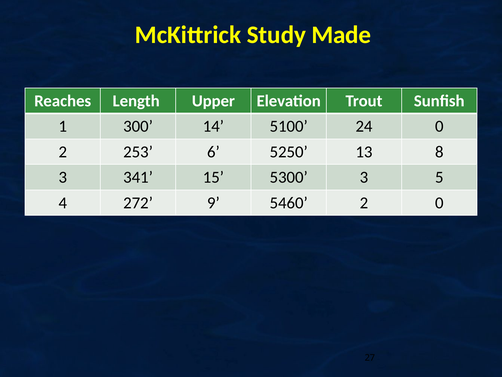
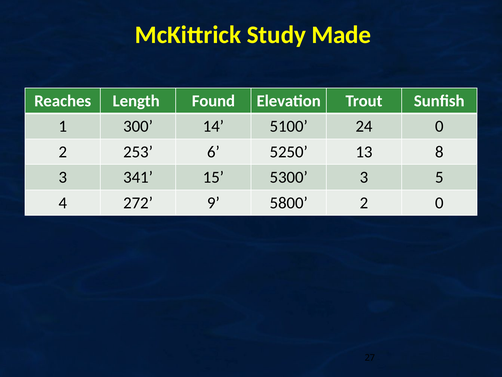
Upper: Upper -> Found (213, 101)
5460: 5460 -> 5800 (289, 203)
